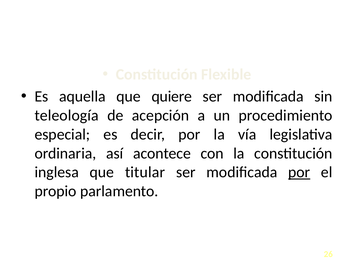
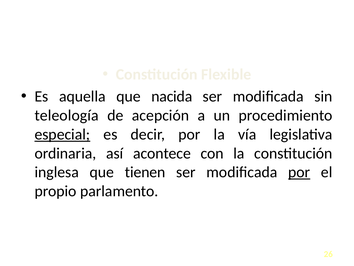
quiere: quiere -> nacida (172, 96)
especial underline: none -> present (62, 134)
titular: titular -> tienen (145, 172)
